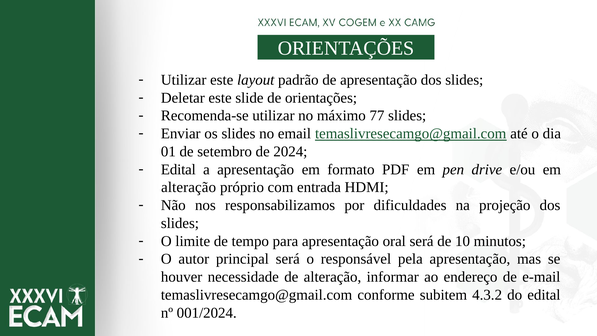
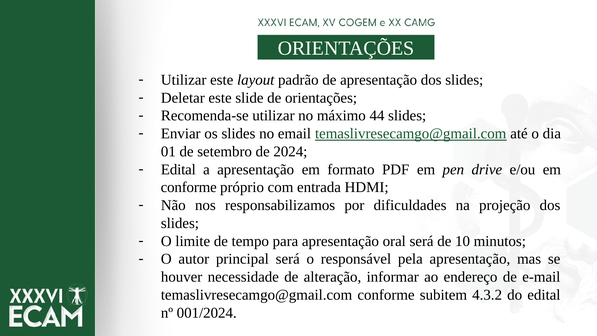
77: 77 -> 44 (377, 116)
alteração: alteração -> conforme (189, 187)
